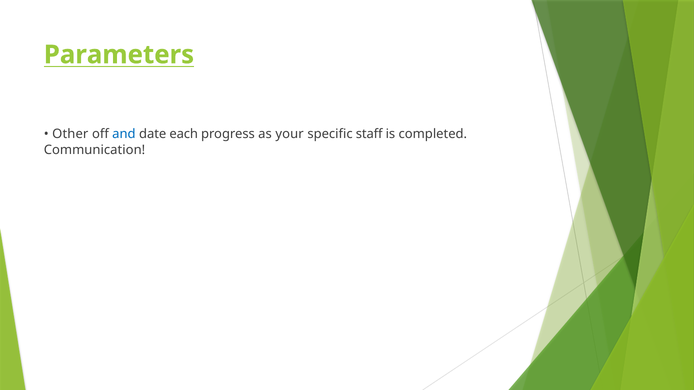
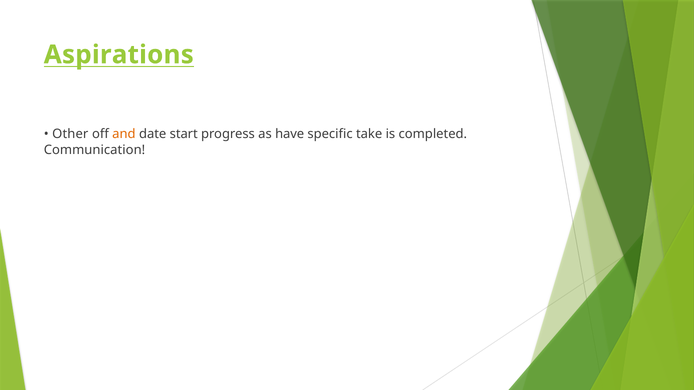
Parameters: Parameters -> Aspirations (119, 55)
and colour: blue -> orange (124, 134)
each: each -> start (184, 134)
your: your -> have (290, 134)
staff: staff -> take (369, 134)
